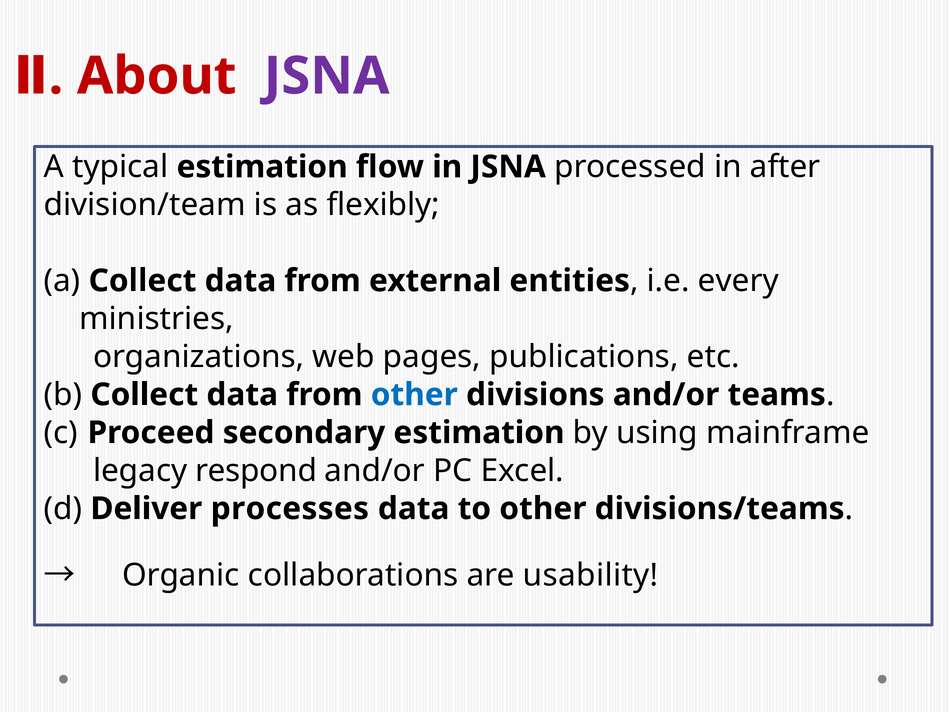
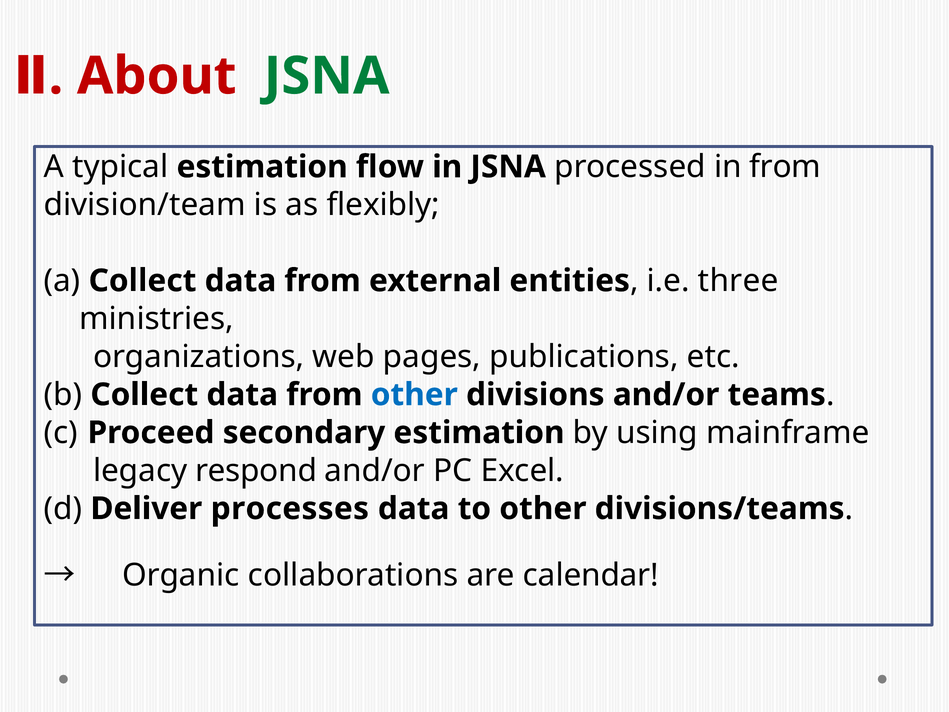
JSNA colour: purple -> green (327, 76)
in after: after -> from (785, 167)
every: every -> three (738, 281)
usability: usability -> calendar (591, 575)
